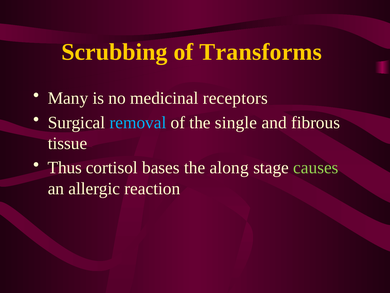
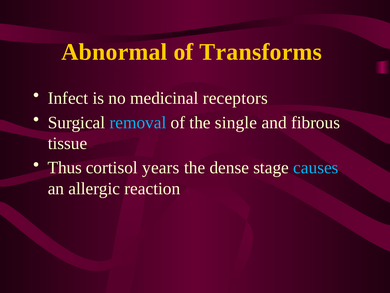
Scrubbing: Scrubbing -> Abnormal (114, 52)
Many: Many -> Infect (68, 98)
bases: bases -> years (161, 167)
along: along -> dense (229, 167)
causes colour: light green -> light blue (316, 167)
